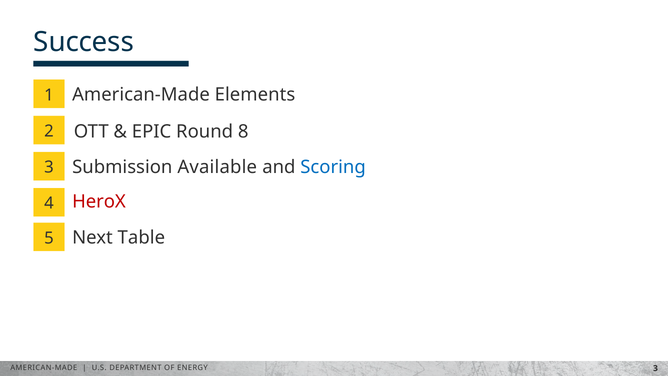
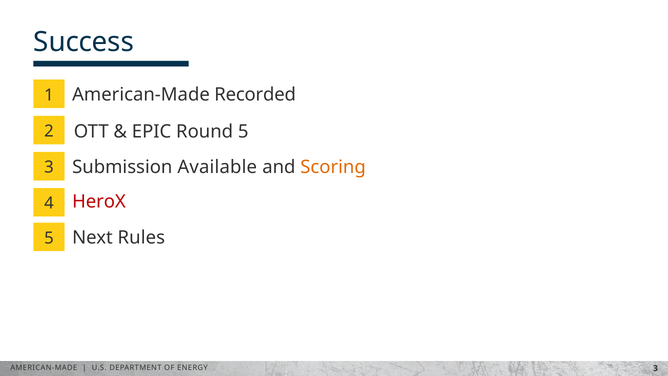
Elements: Elements -> Recorded (255, 94)
Round 8: 8 -> 5 (243, 131)
Scoring colour: blue -> orange (333, 167)
Table: Table -> Rules (141, 237)
